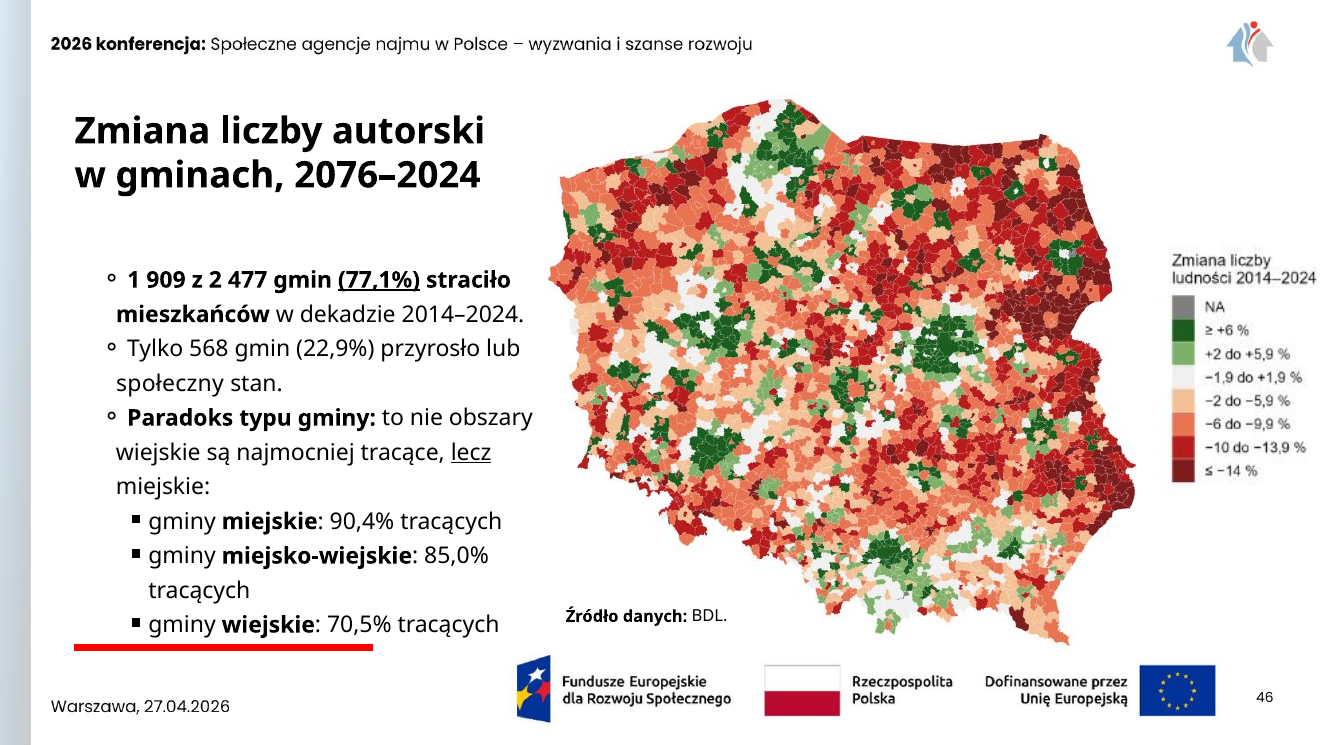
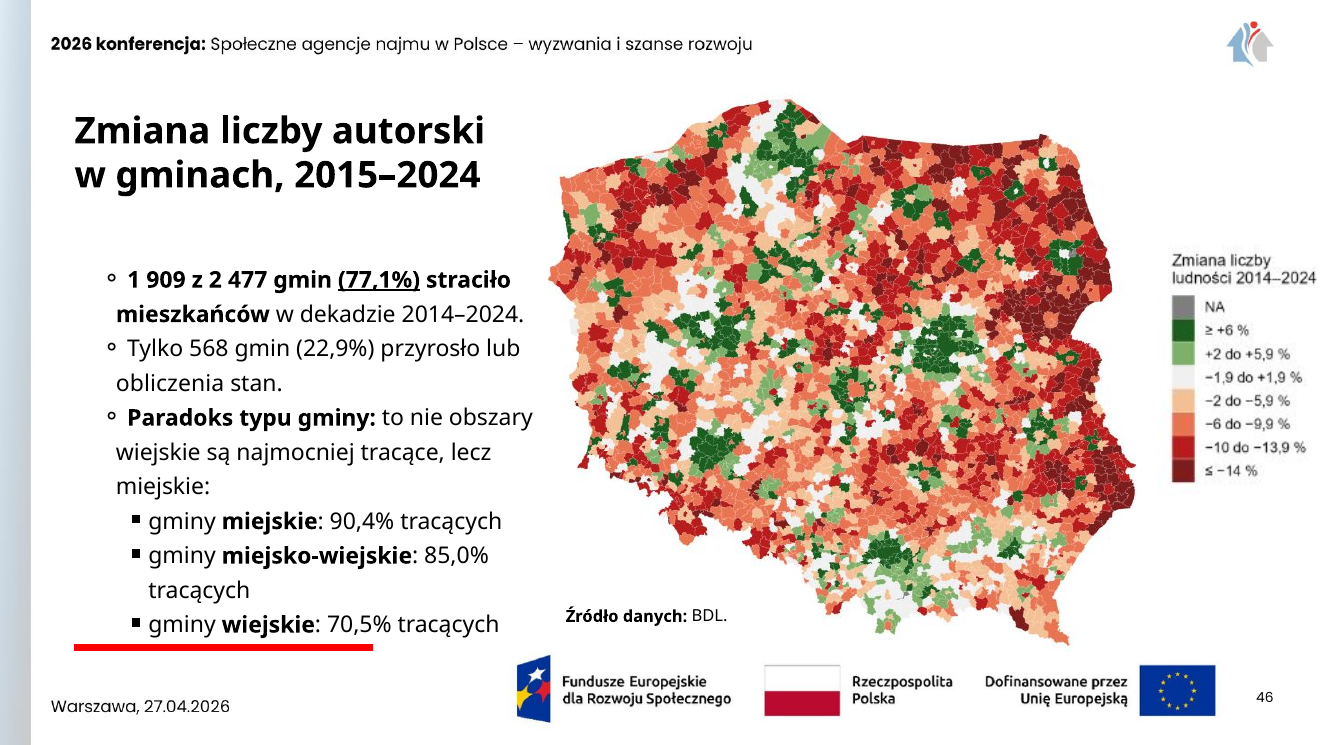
2076–2024: 2076–2024 -> 2015–2024 (387, 175)
społeczny: społeczny -> obliczenia (170, 383)
lecz underline: present -> none (471, 452)
